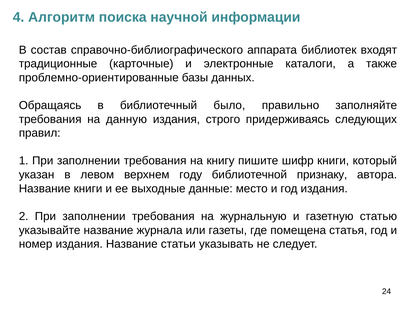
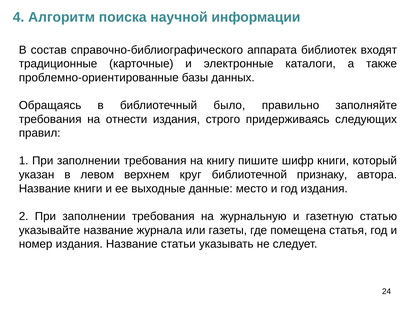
данную: данную -> отнести (127, 119)
году: году -> круг (191, 175)
